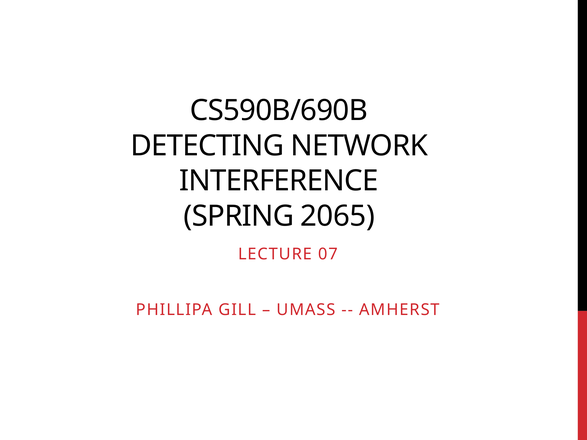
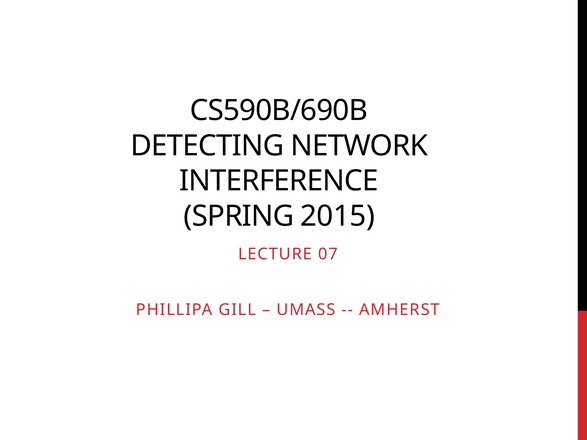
2065: 2065 -> 2015 (337, 216)
